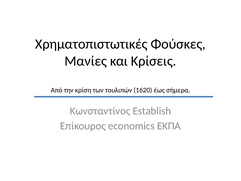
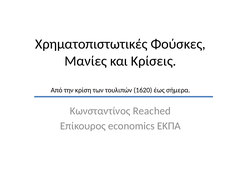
Establish: Establish -> Reached (152, 111)
